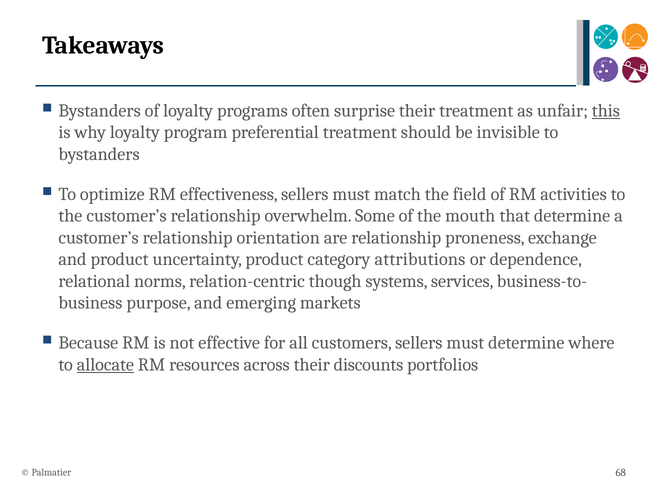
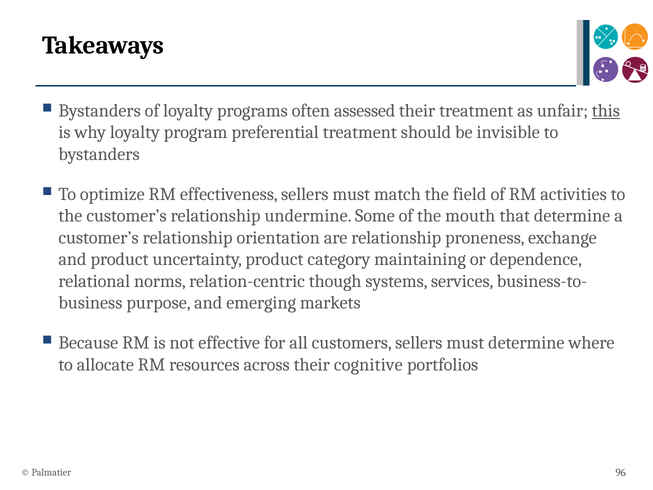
surprise: surprise -> assessed (365, 110)
overwhelm: overwhelm -> undermine (308, 216)
attributions: attributions -> maintaining (420, 259)
allocate underline: present -> none (105, 365)
discounts: discounts -> cognitive (368, 365)
68: 68 -> 96 (621, 472)
